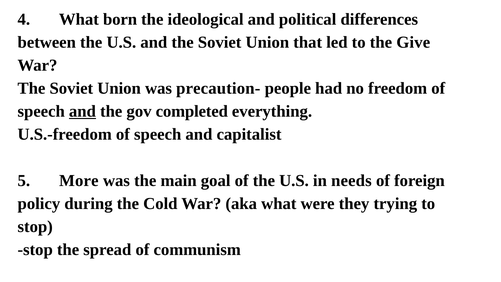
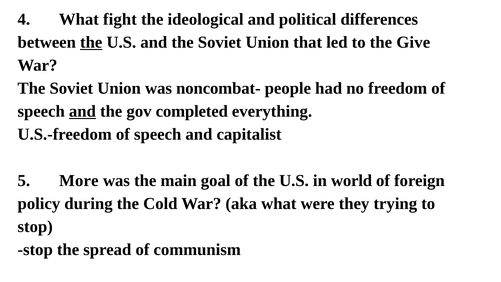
born: born -> fight (120, 19)
the underline: none -> present (91, 42)
precaution-: precaution- -> noncombat- (218, 88)
needs: needs -> world (352, 180)
